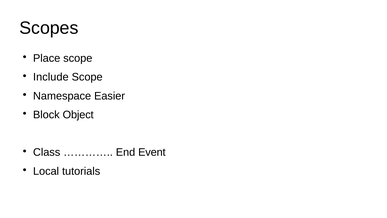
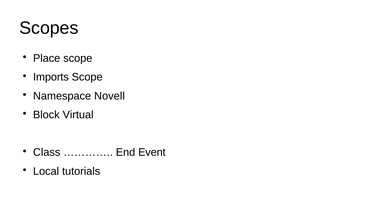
Include: Include -> Imports (51, 77)
Easier: Easier -> Novell (110, 96)
Object: Object -> Virtual (78, 115)
